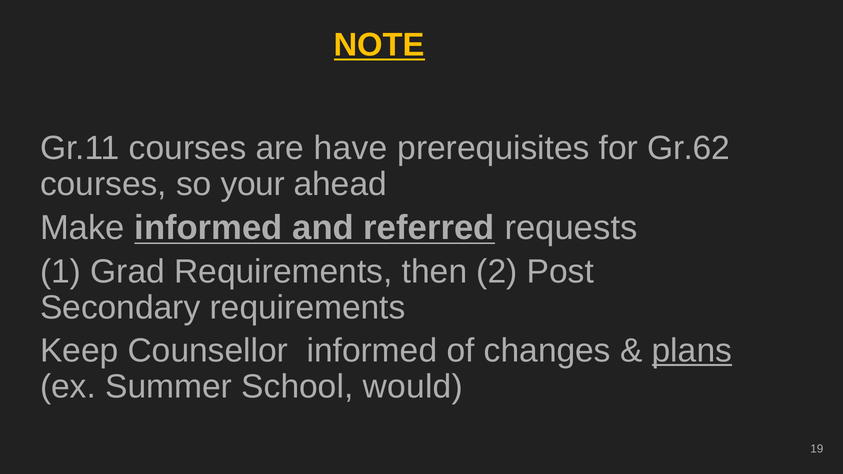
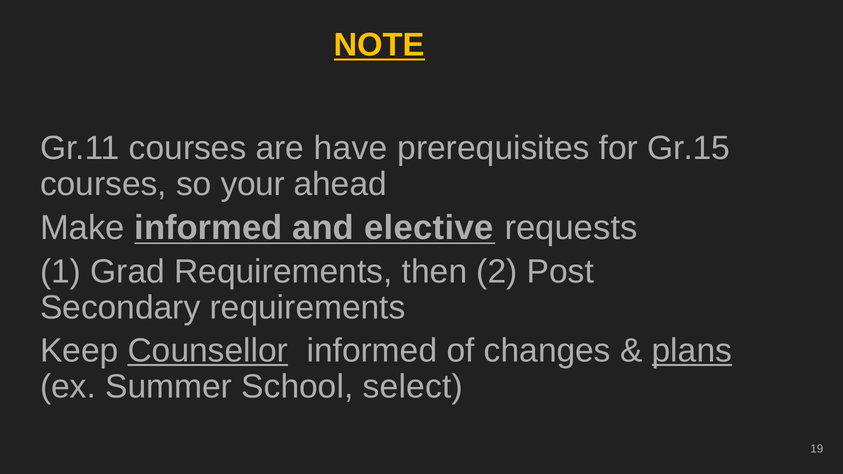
Gr.62: Gr.62 -> Gr.15 (689, 148)
referred: referred -> elective (429, 228)
Counsellor underline: none -> present (208, 351)
would: would -> select (413, 387)
